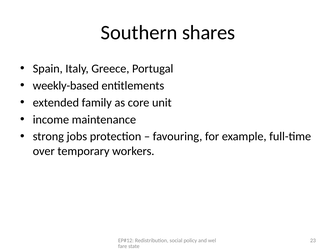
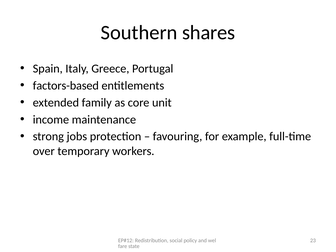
weekly-based: weekly-based -> factors-based (66, 86)
